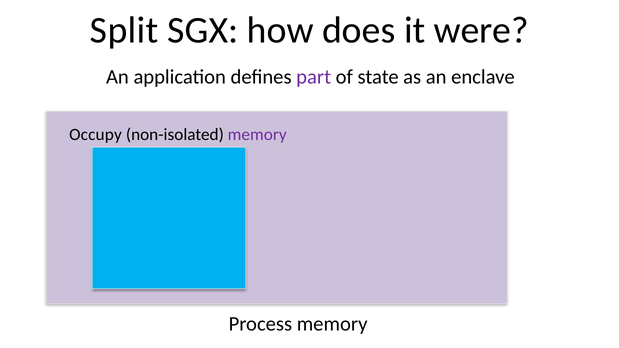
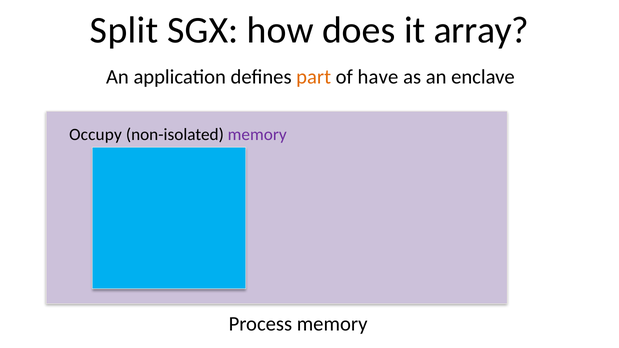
were: were -> array (481, 30)
part colour: purple -> orange (314, 77)
state: state -> have (378, 77)
